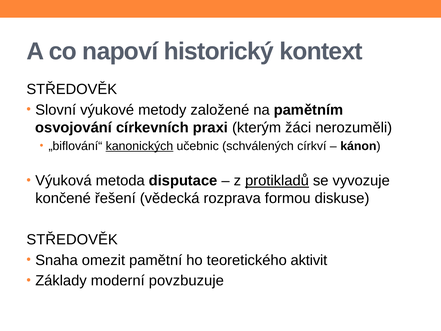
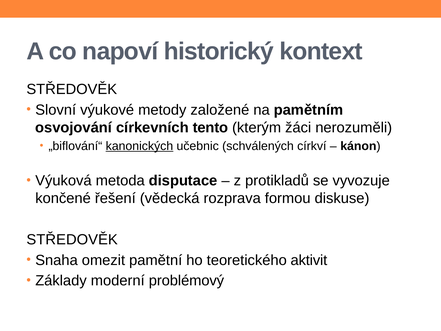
praxi: praxi -> tento (210, 127)
protikladů underline: present -> none (277, 181)
povzbuzuje: povzbuzuje -> problémový (186, 281)
